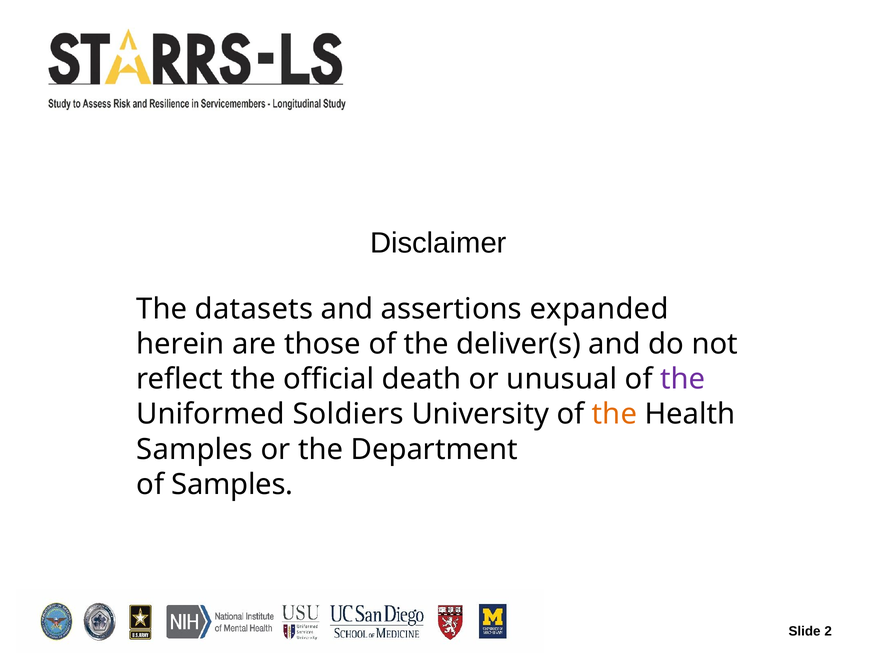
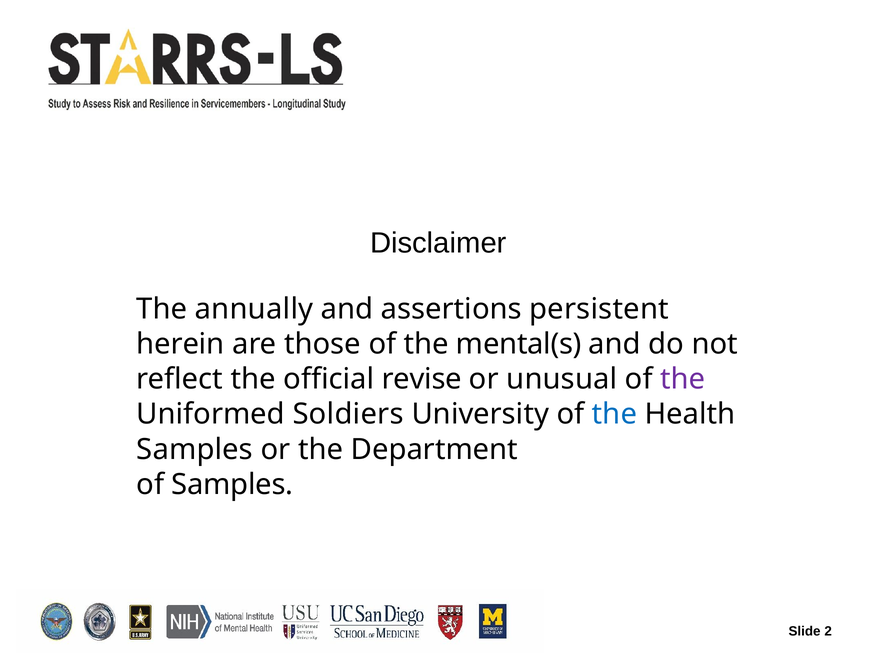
datasets: datasets -> annually (254, 309)
expanded: expanded -> persistent (599, 309)
deliver(s: deliver(s -> mental(s (519, 344)
death: death -> revise (422, 379)
the colour: orange -> blue (614, 414)
